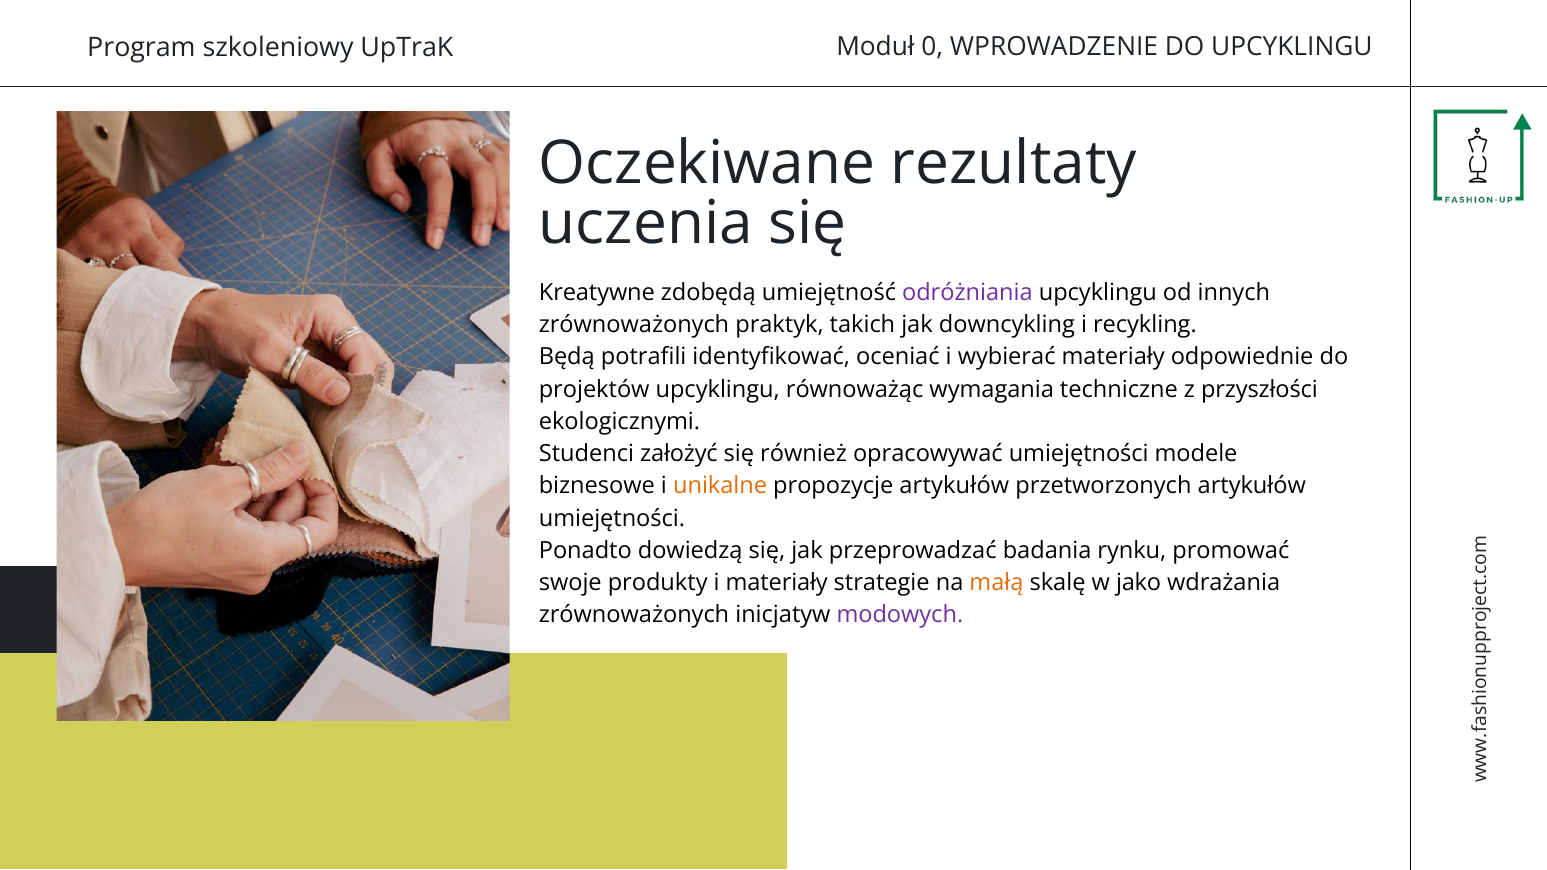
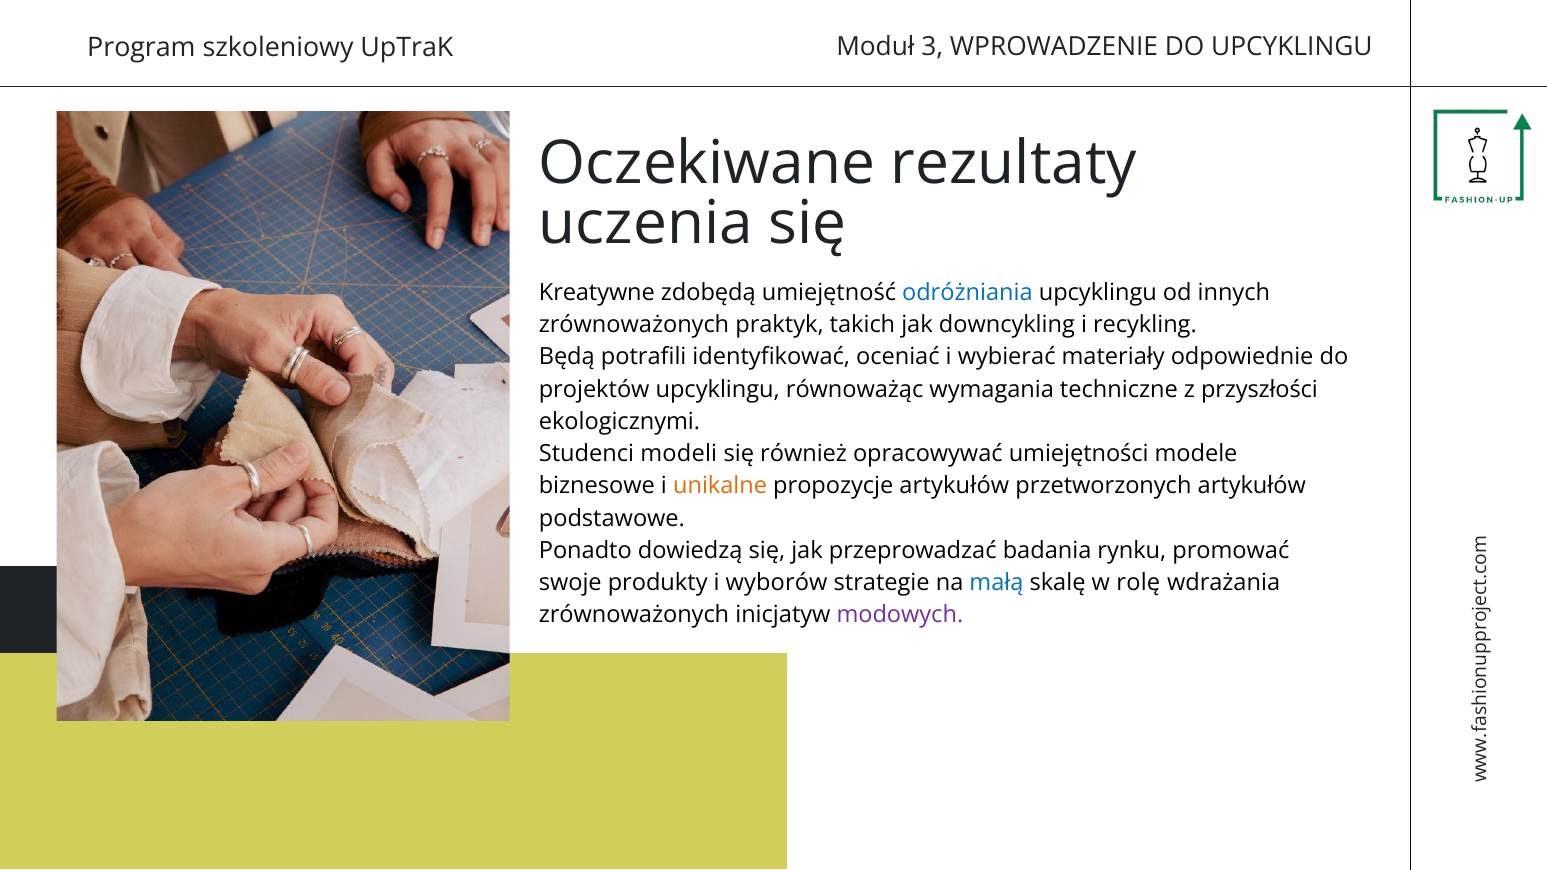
0: 0 -> 3 (932, 47)
odróżniania colour: purple -> blue (967, 293)
założyć: założyć -> modeli (679, 454)
umiejętności: umiejętności -> podstawowe (612, 518)
i materiały: materiały -> wyborów (777, 583)
małą colour: orange -> blue (996, 583)
jako: jako -> rolę (1138, 583)
